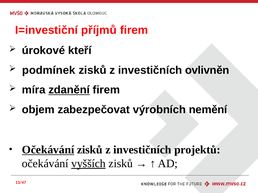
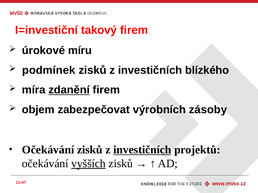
příjmů: příjmů -> takový (99, 30)
kteří: kteří -> míru (80, 51)
ovlivněn: ovlivněn -> blízkého (207, 70)
nemění: nemění -> zásoby (208, 110)
Očekávání underline: present -> none (48, 150)
investičních underline: none -> present (142, 150)
